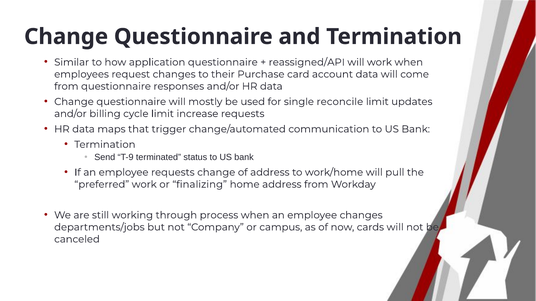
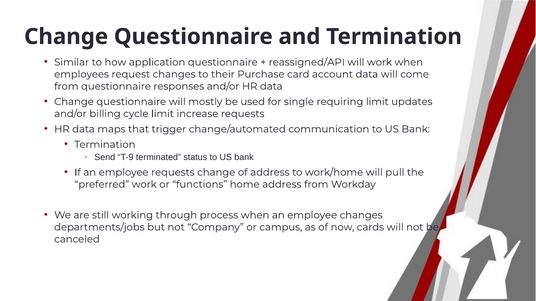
reconcile: reconcile -> requiring (340, 102)
finalizing: finalizing -> functions (200, 185)
